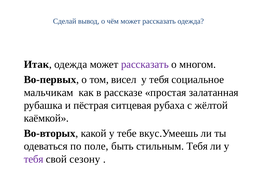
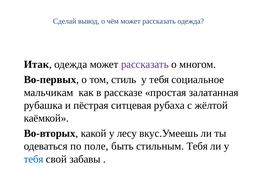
висел: висел -> стиль (124, 79)
тебе: тебе -> лесу (127, 133)
тебя colour: purple -> blue (34, 159)
сезону: сезону -> забавы (85, 159)
